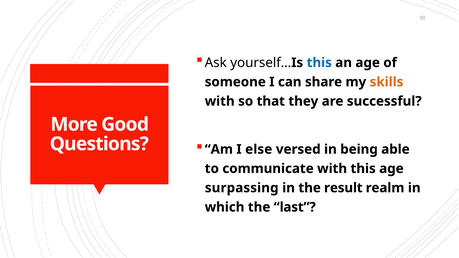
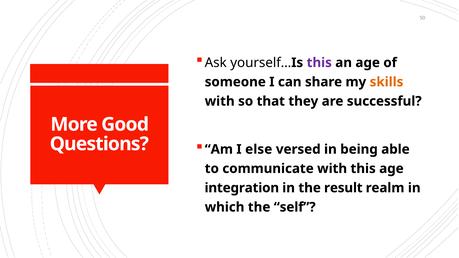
this colour: blue -> purple (319, 63)
surpassing: surpassing -> integration (242, 188)
last: last -> self (295, 207)
